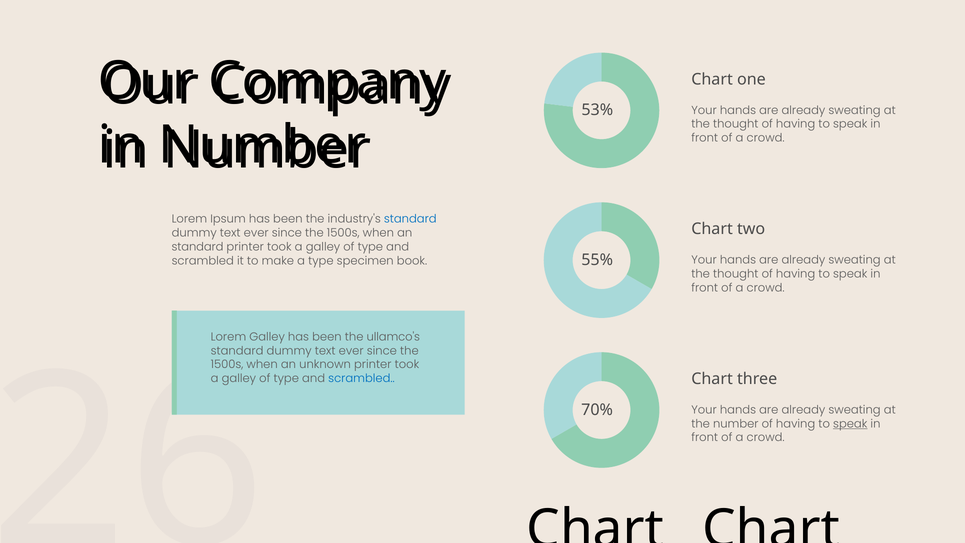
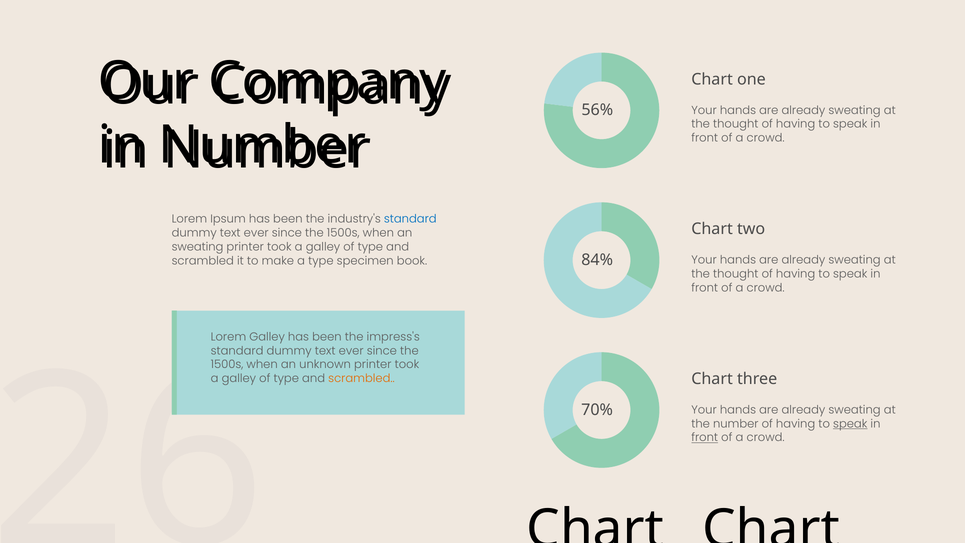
53%: 53% -> 56% (597, 110)
standard: standard -> sweating (197, 247)
55%: 55% -> 84% (597, 260)
ullamco's: ullamco's -> impress's (393, 337)
scrambled colour: blue -> orange (361, 378)
front underline: none -> present (705, 438)
